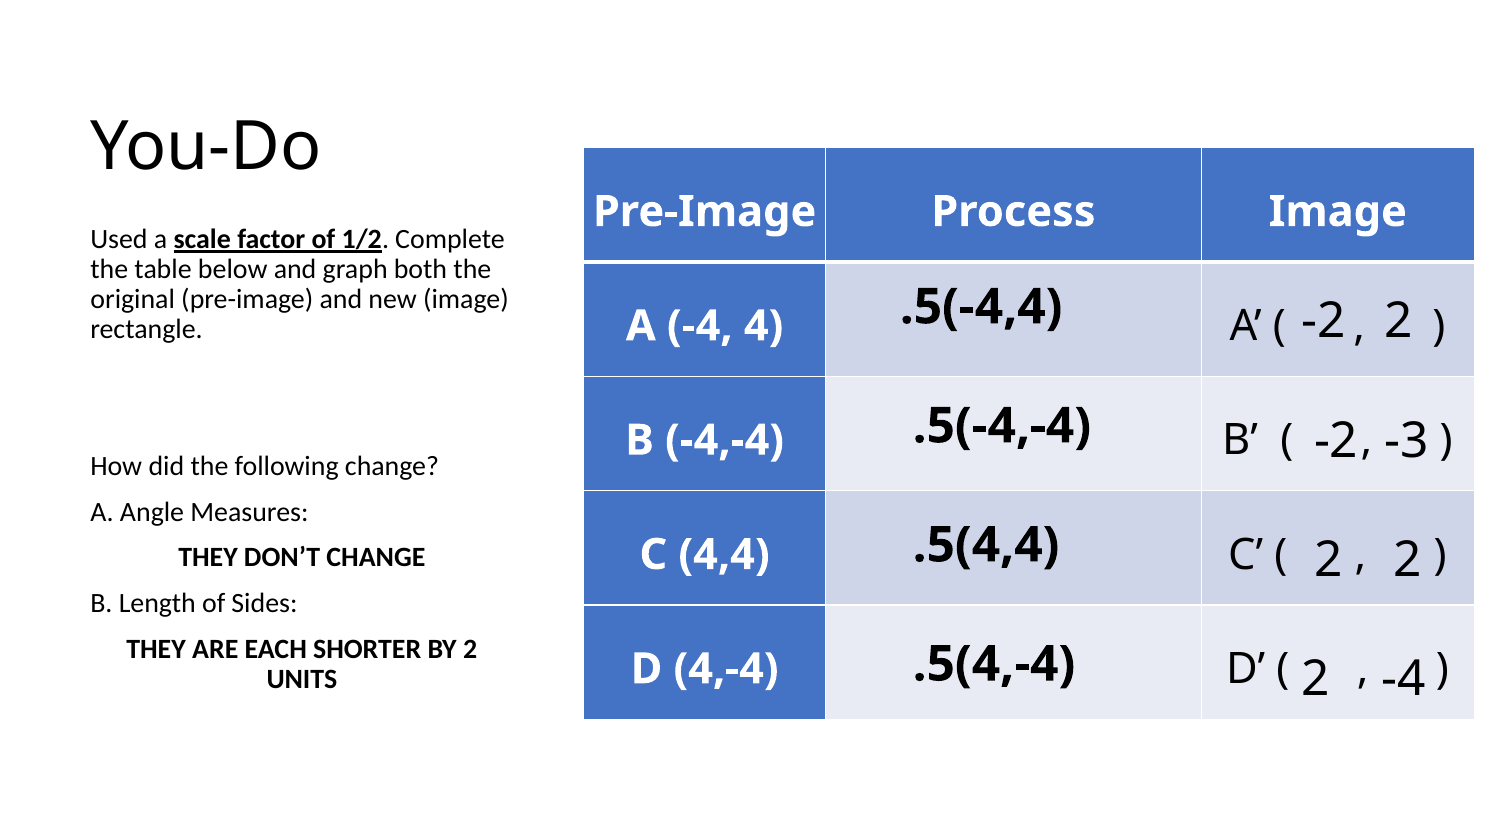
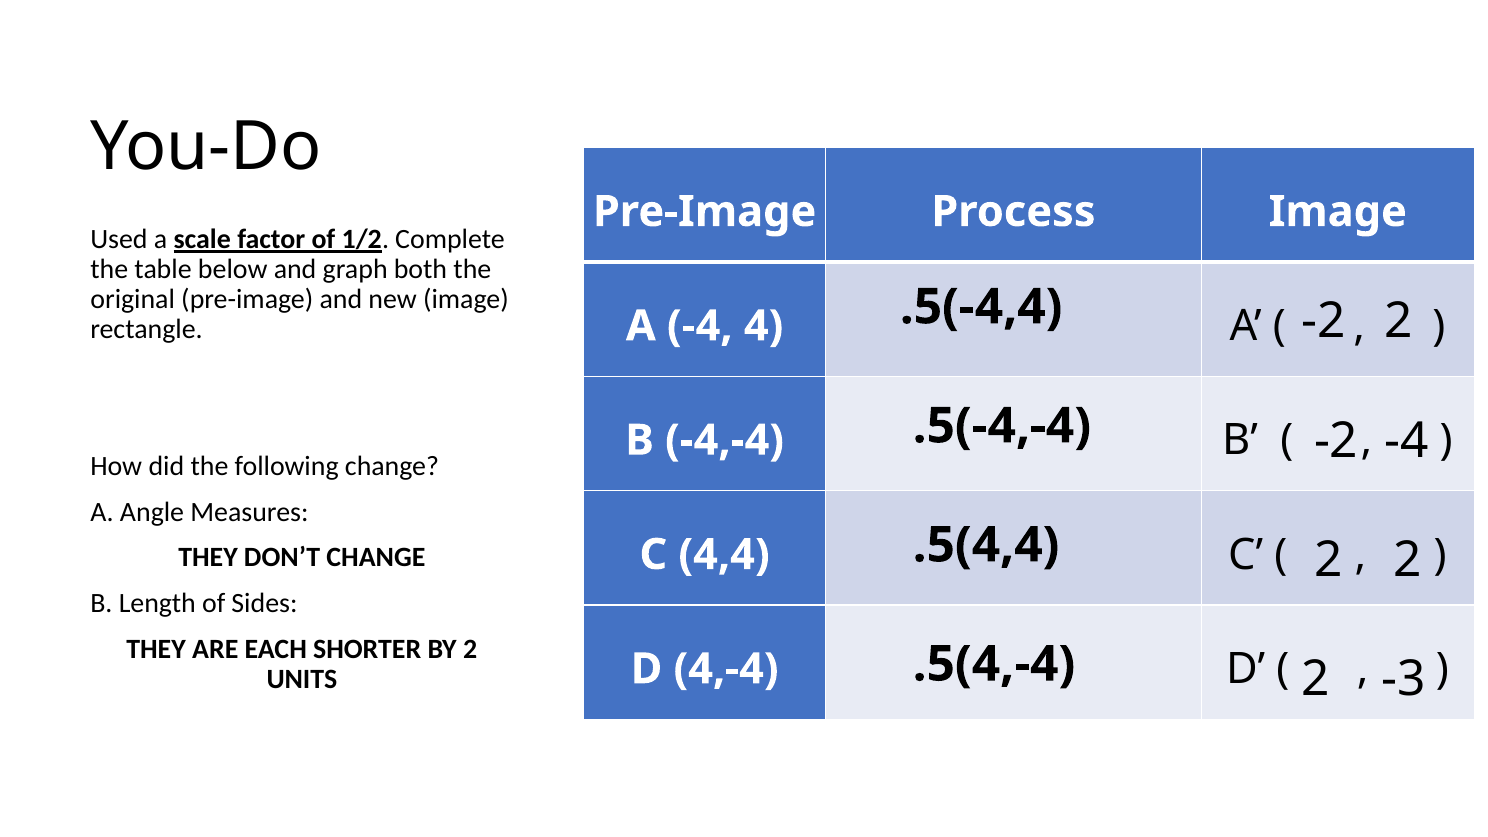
-2 -3: -3 -> -4 (1406, 441)
2 -4: -4 -> -3 (1403, 679)
